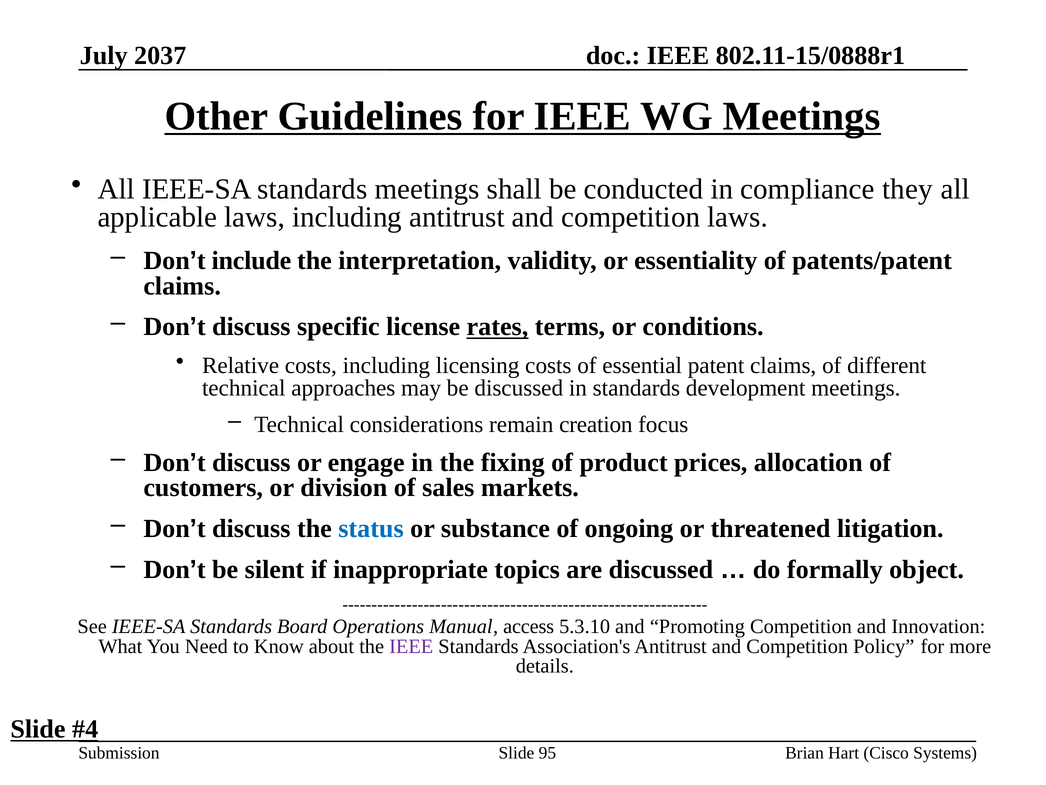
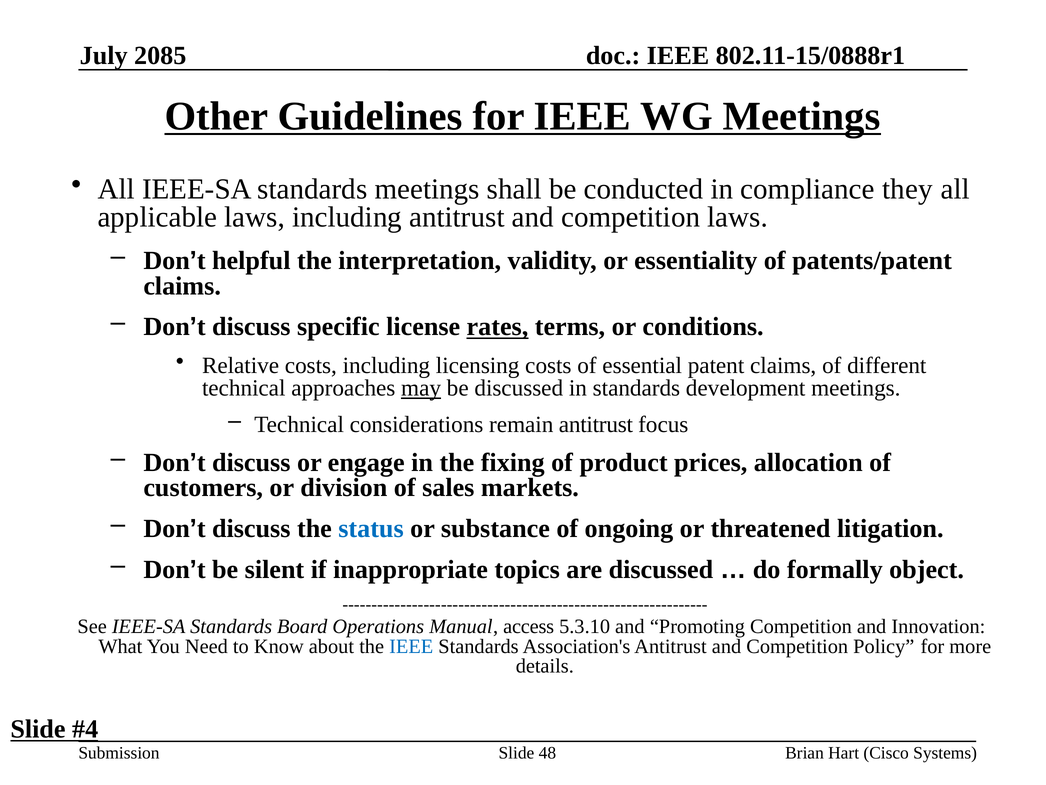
2037: 2037 -> 2085 (160, 56)
include: include -> helpful (251, 261)
may underline: none -> present (421, 388)
remain creation: creation -> antitrust (596, 424)
IEEE colour: purple -> blue (411, 646)
95: 95 -> 48 (547, 752)
